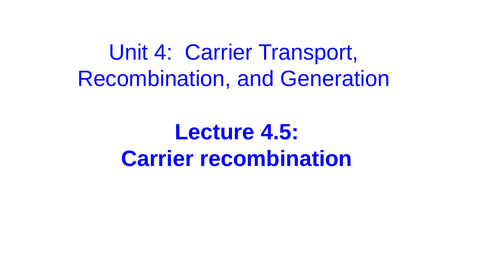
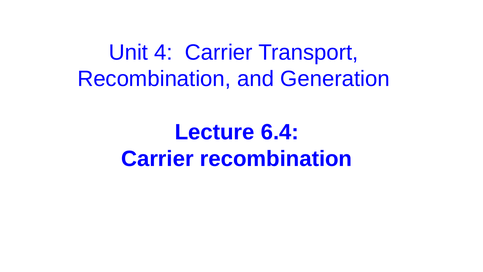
4.5: 4.5 -> 6.4 (280, 132)
